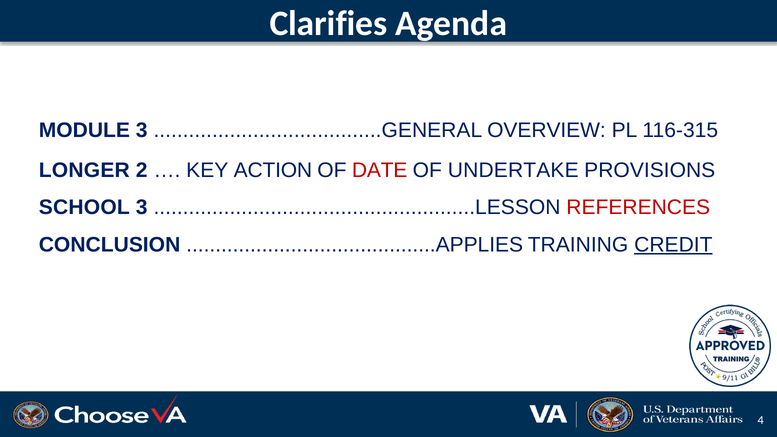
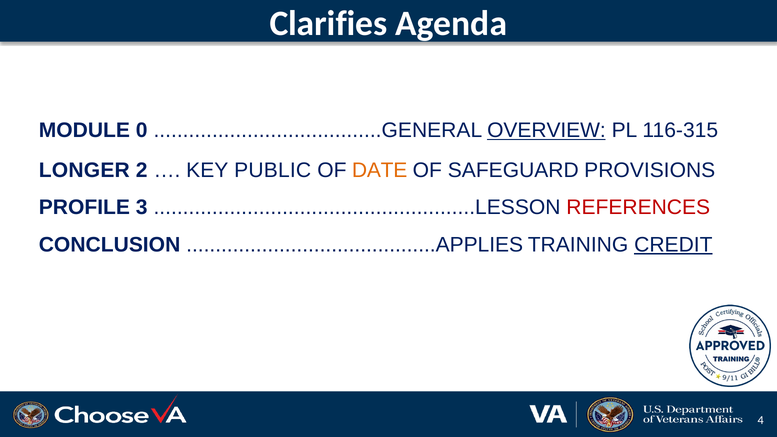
MODULE 3: 3 -> 0 (142, 131)
OVERVIEW underline: none -> present (547, 131)
ACTION: ACTION -> PUBLIC (273, 170)
DATE colour: red -> orange (380, 170)
UNDERTAKE: UNDERTAKE -> SAFEGUARD (513, 170)
SCHOOL: SCHOOL -> PROFILE (84, 207)
